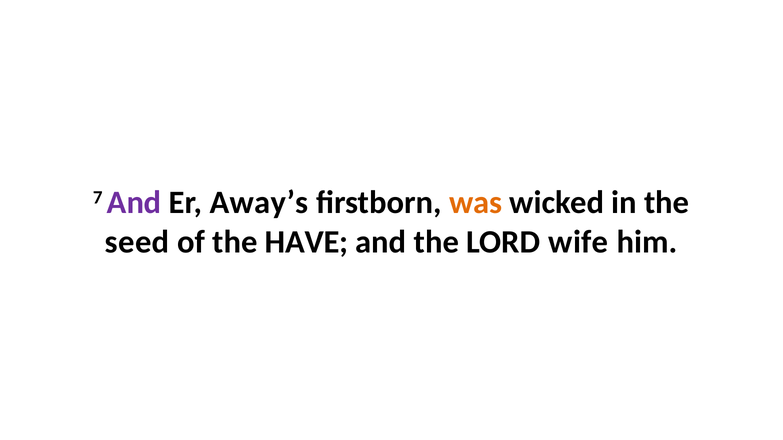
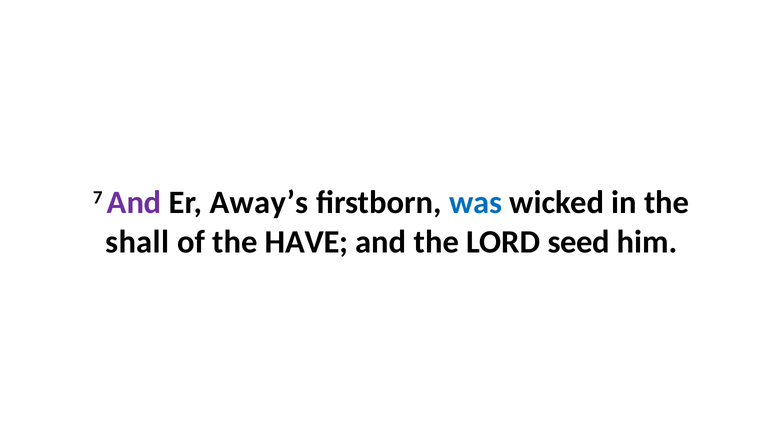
was colour: orange -> blue (476, 203)
seed: seed -> shall (137, 242)
wife: wife -> seed (579, 242)
